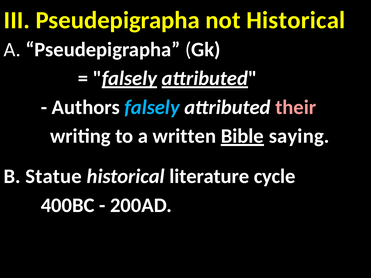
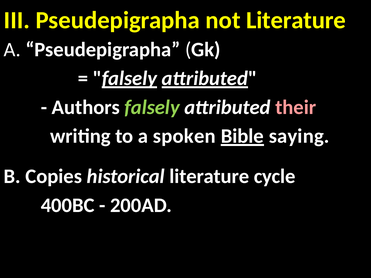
not Historical: Historical -> Literature (296, 20)
falsely colour: light blue -> light green (152, 107)
written: written -> spoken (184, 136)
Statue: Statue -> Copies (54, 177)
